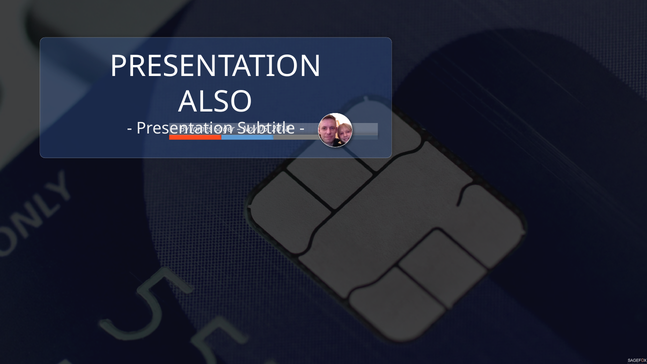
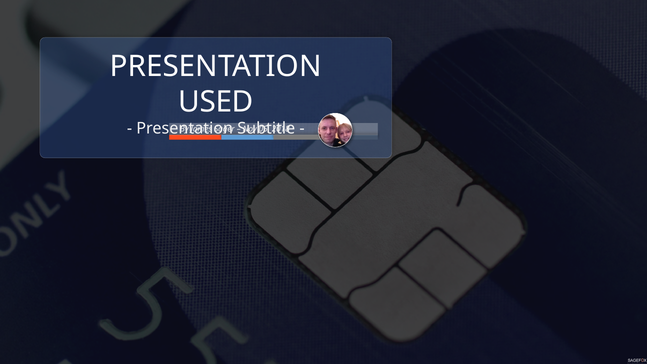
ALSO: ALSO -> USED (216, 102)
